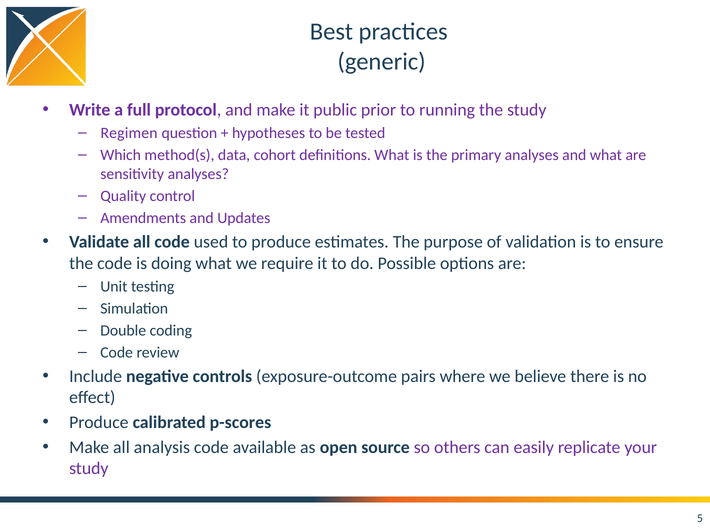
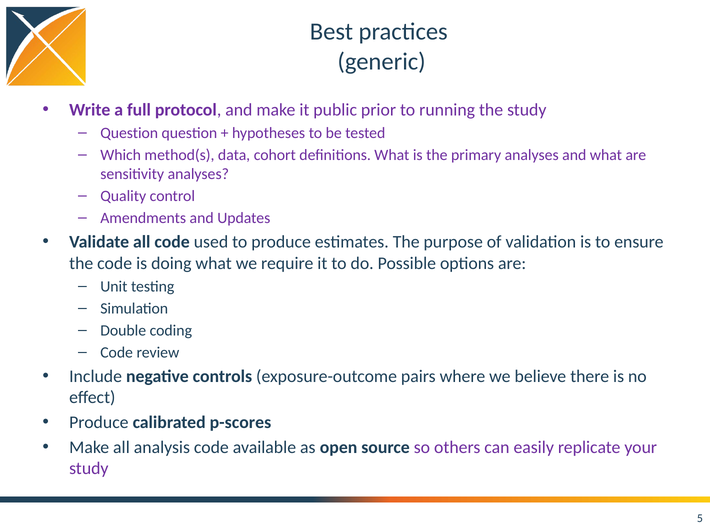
Regimen: Regimen -> Question (129, 133)
